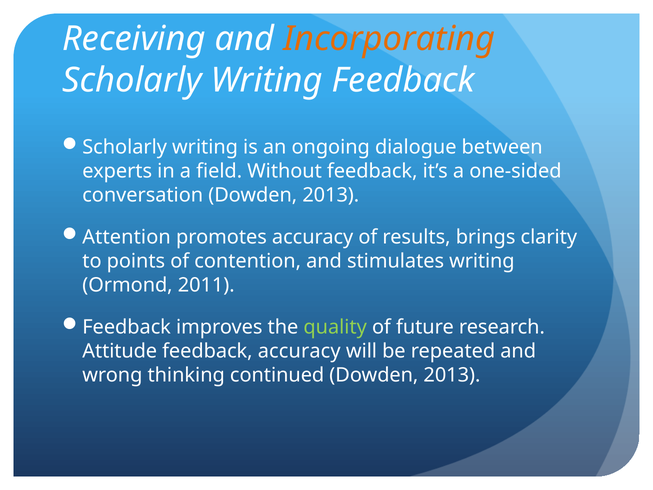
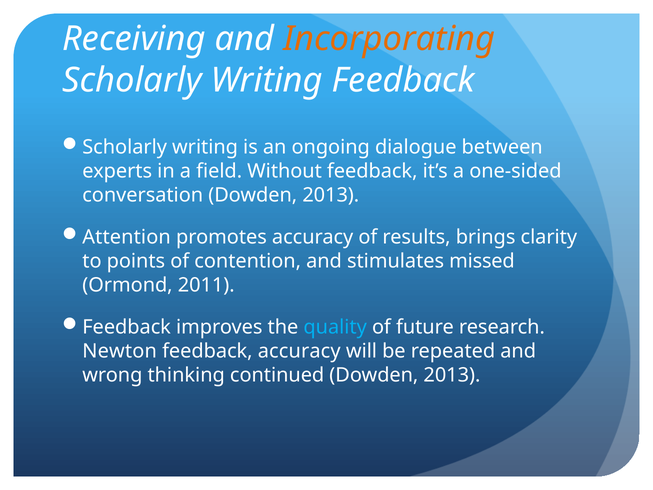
stimulates writing: writing -> missed (482, 261)
quality colour: light green -> light blue (335, 327)
Attitude: Attitude -> Newton (120, 351)
